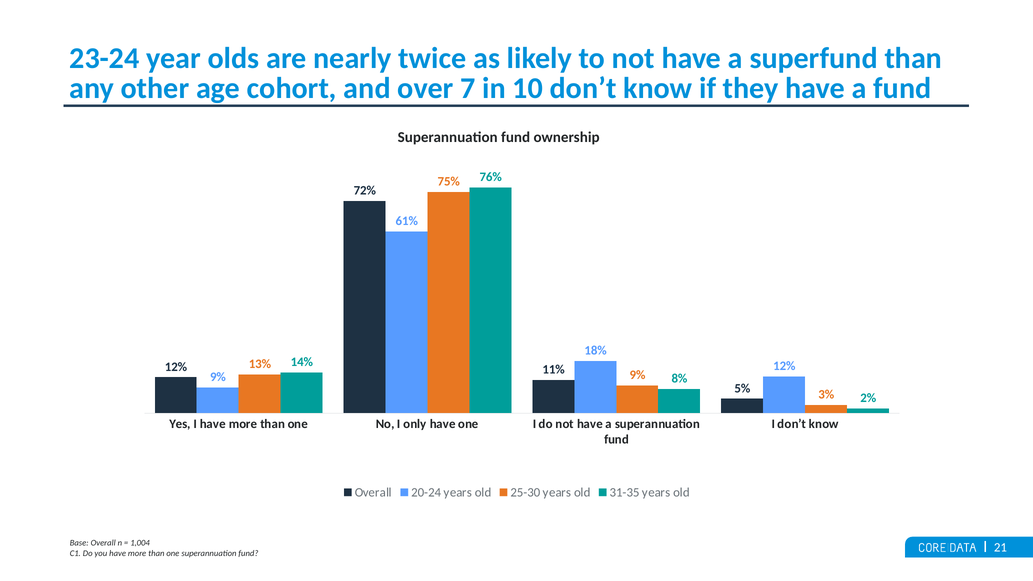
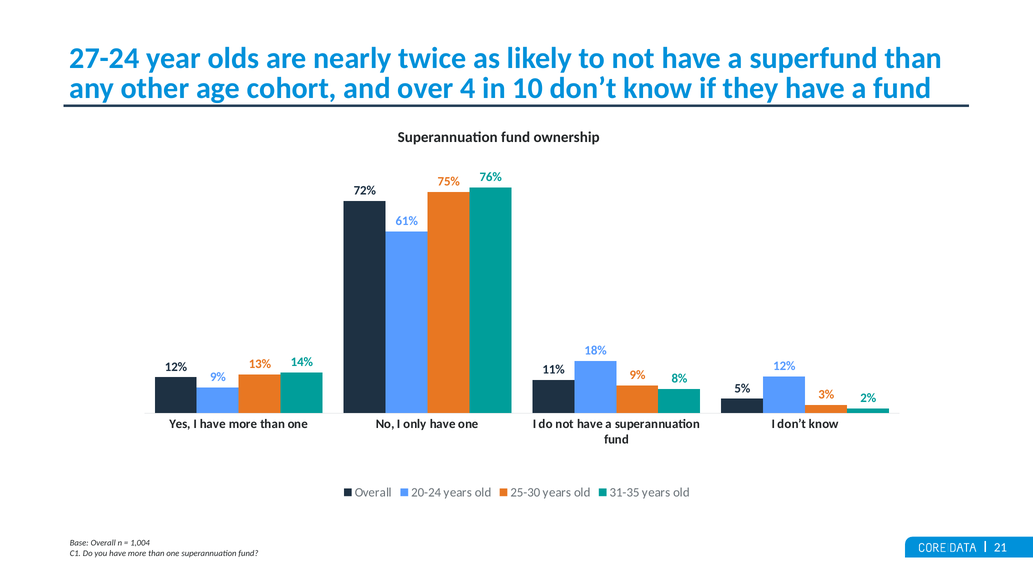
23-24: 23-24 -> 27-24 (104, 58)
7: 7 -> 4 (468, 89)
